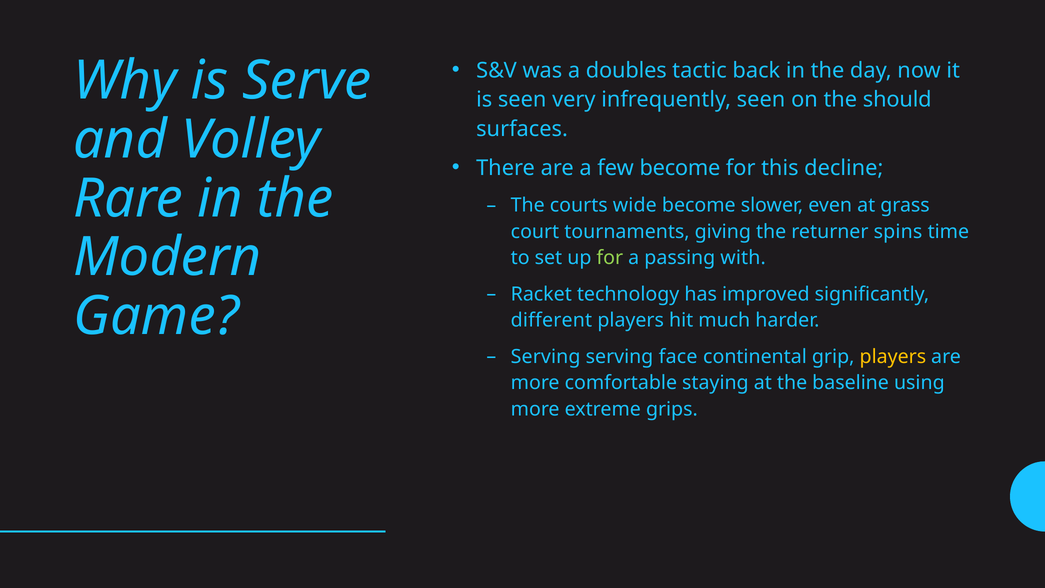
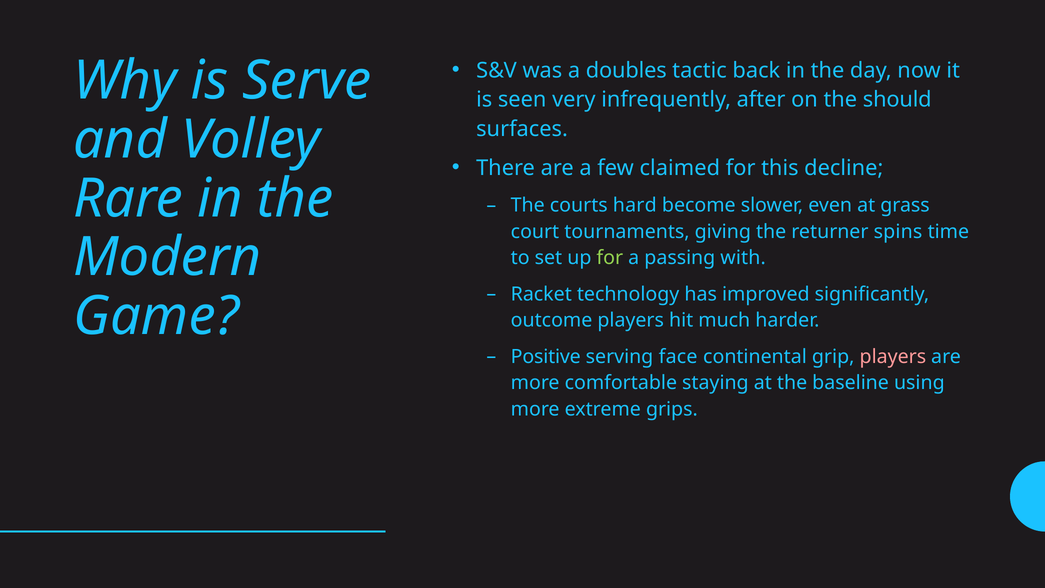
infrequently seen: seen -> after (761, 100)
few become: become -> claimed (680, 168)
wide: wide -> hard (635, 205)
different: different -> outcome (552, 320)
Serving: Serving -> Positive (546, 356)
players colour: yellow -> pink (893, 356)
